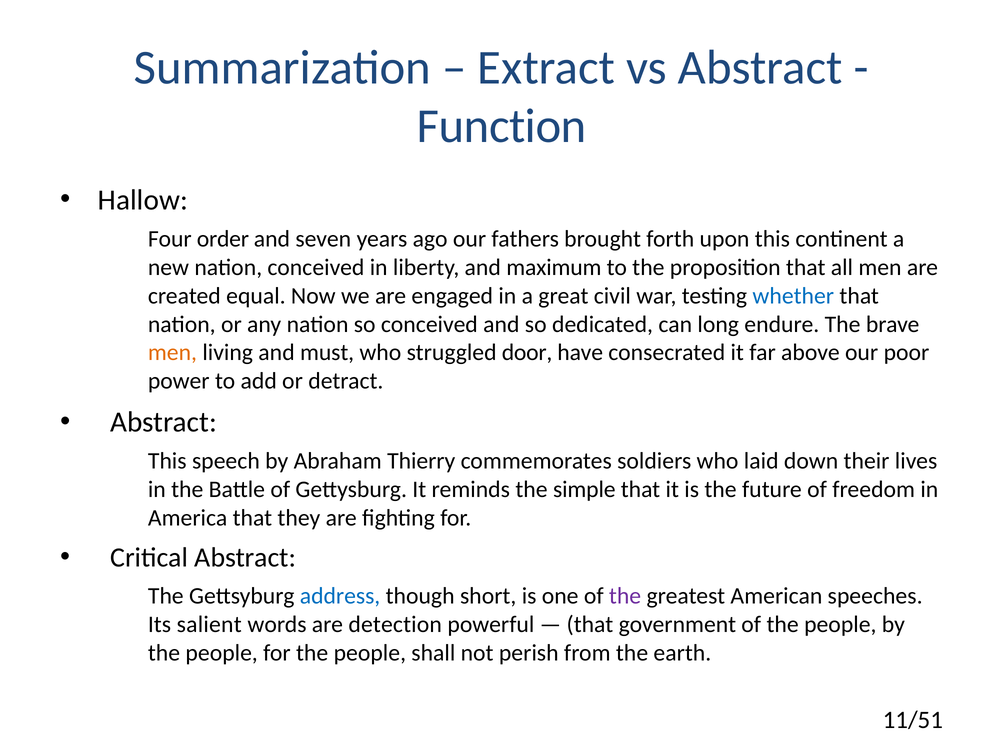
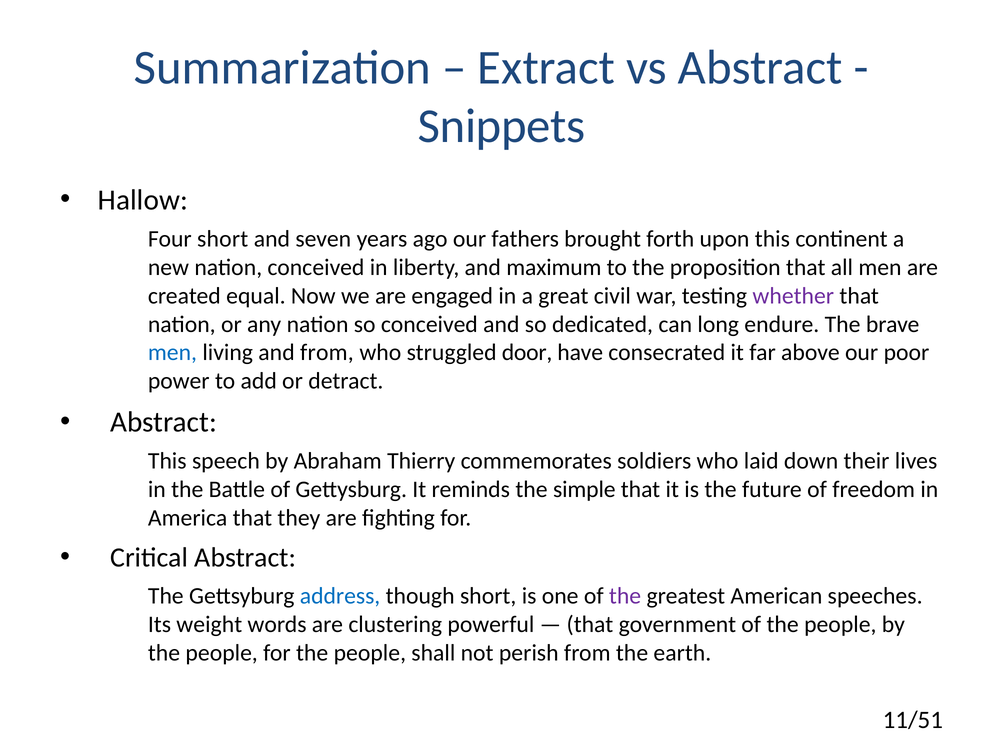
Function: Function -> Snippets (502, 126)
Four order: order -> short (223, 239)
whether colour: blue -> purple (793, 296)
men colour: orange -> blue (172, 353)
and must: must -> from (327, 353)
salient: salient -> weight (209, 625)
detection: detection -> clustering (395, 625)
